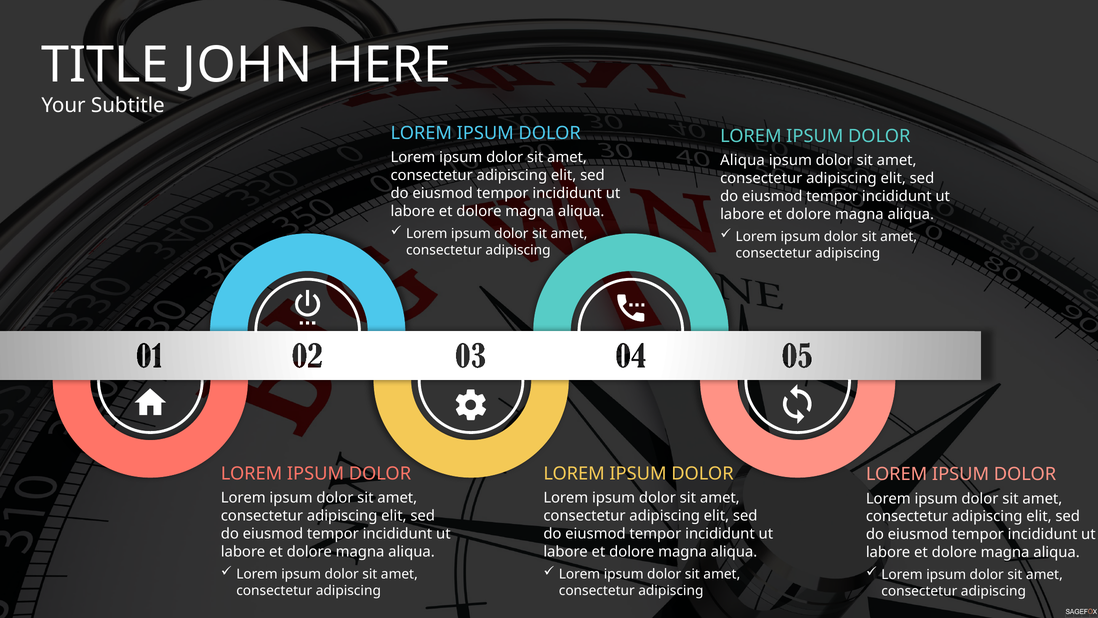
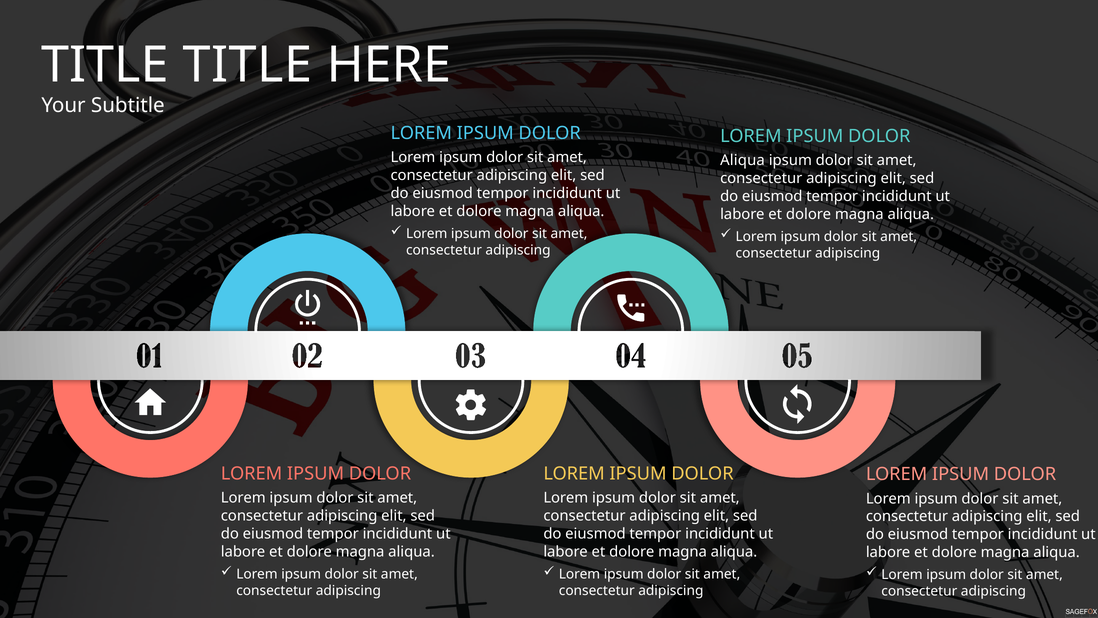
TITLE JOHN: JOHN -> TITLE (247, 65)
